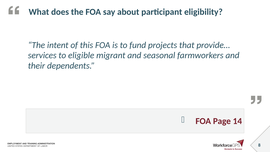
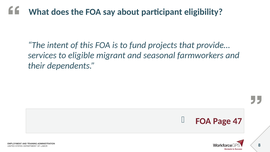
14: 14 -> 47 (237, 121)
